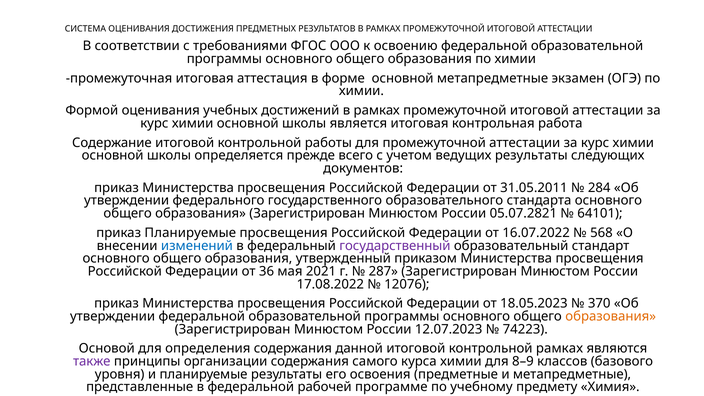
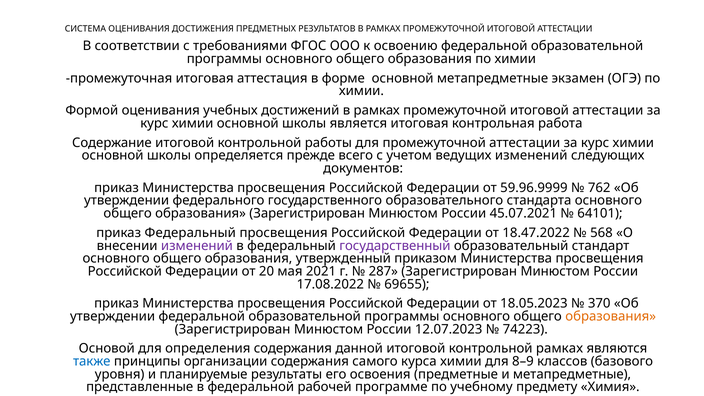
ведущих результаты: результаты -> изменений (531, 156)
31.05.2011: 31.05.2011 -> 59.96.9999 (534, 188)
284: 284 -> 762 (599, 188)
05.07.2821: 05.07.2821 -> 45.07.2021 (523, 213)
приказ Планируемые: Планируемые -> Федеральный (190, 233)
16.07.2022: 16.07.2022 -> 18.47.2022 (536, 233)
изменений colour: blue -> purple (197, 246)
36: 36 -> 20 (267, 271)
12076: 12076 -> 69655 (407, 284)
также colour: purple -> blue (92, 361)
